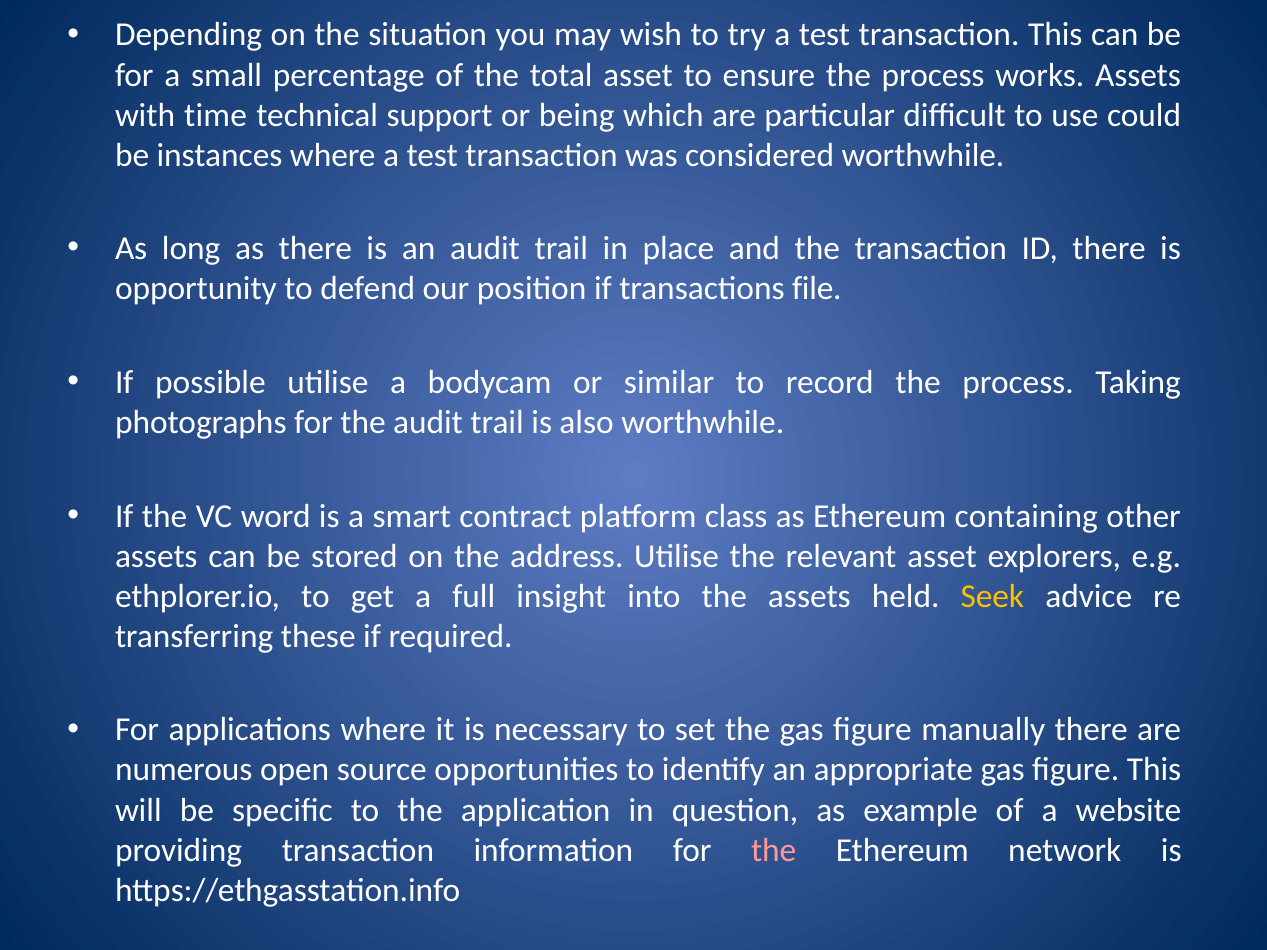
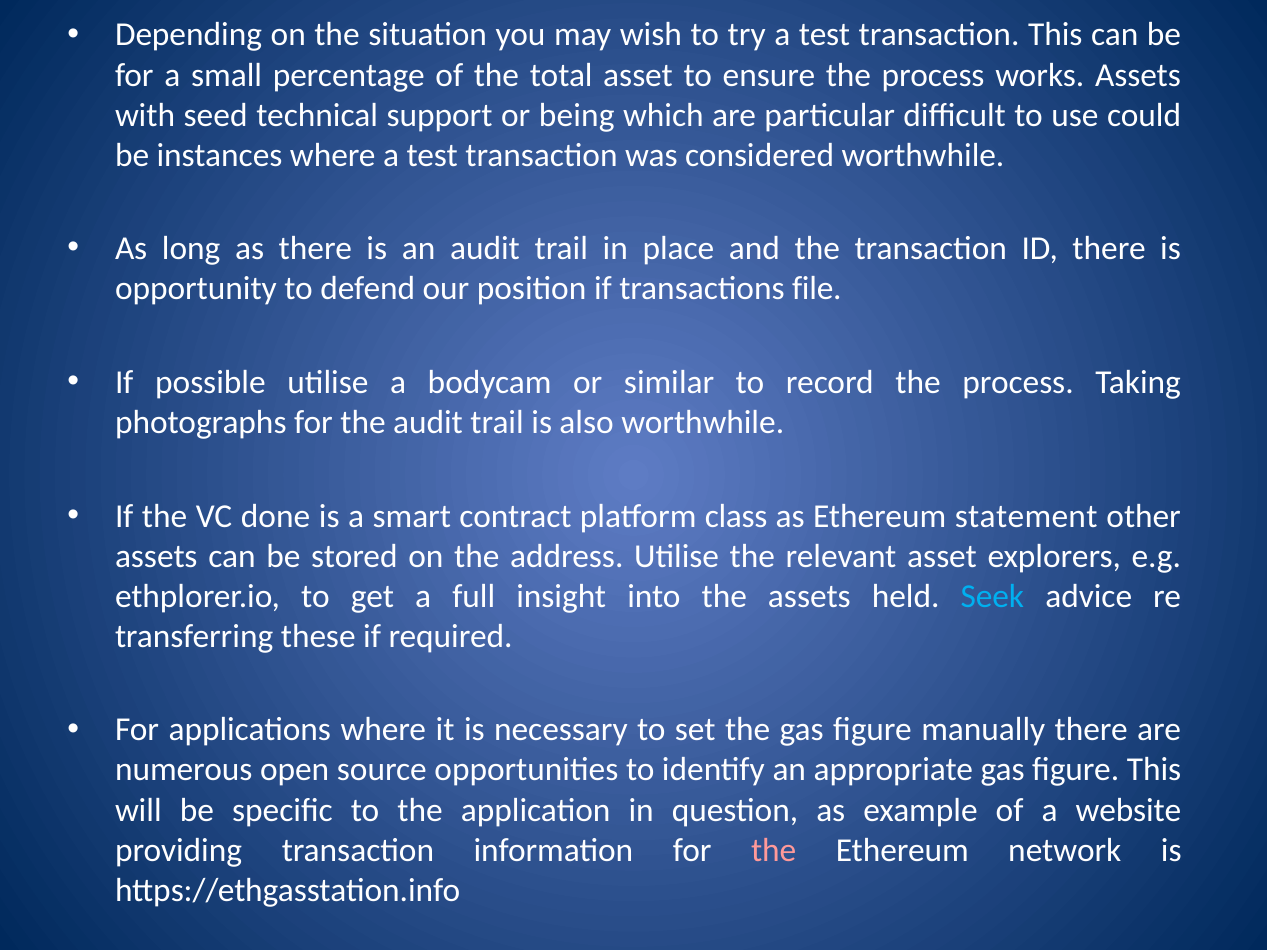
time: time -> seed (216, 115)
word: word -> done (276, 516)
containing: containing -> statement (1026, 516)
Seek colour: yellow -> light blue (992, 596)
